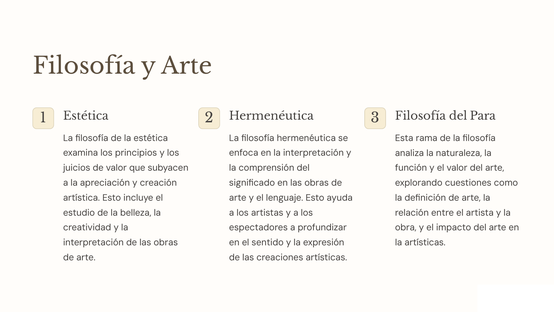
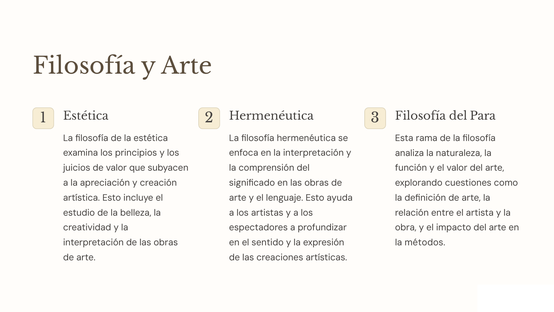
la artísticas: artísticas -> métodos (425, 242)
